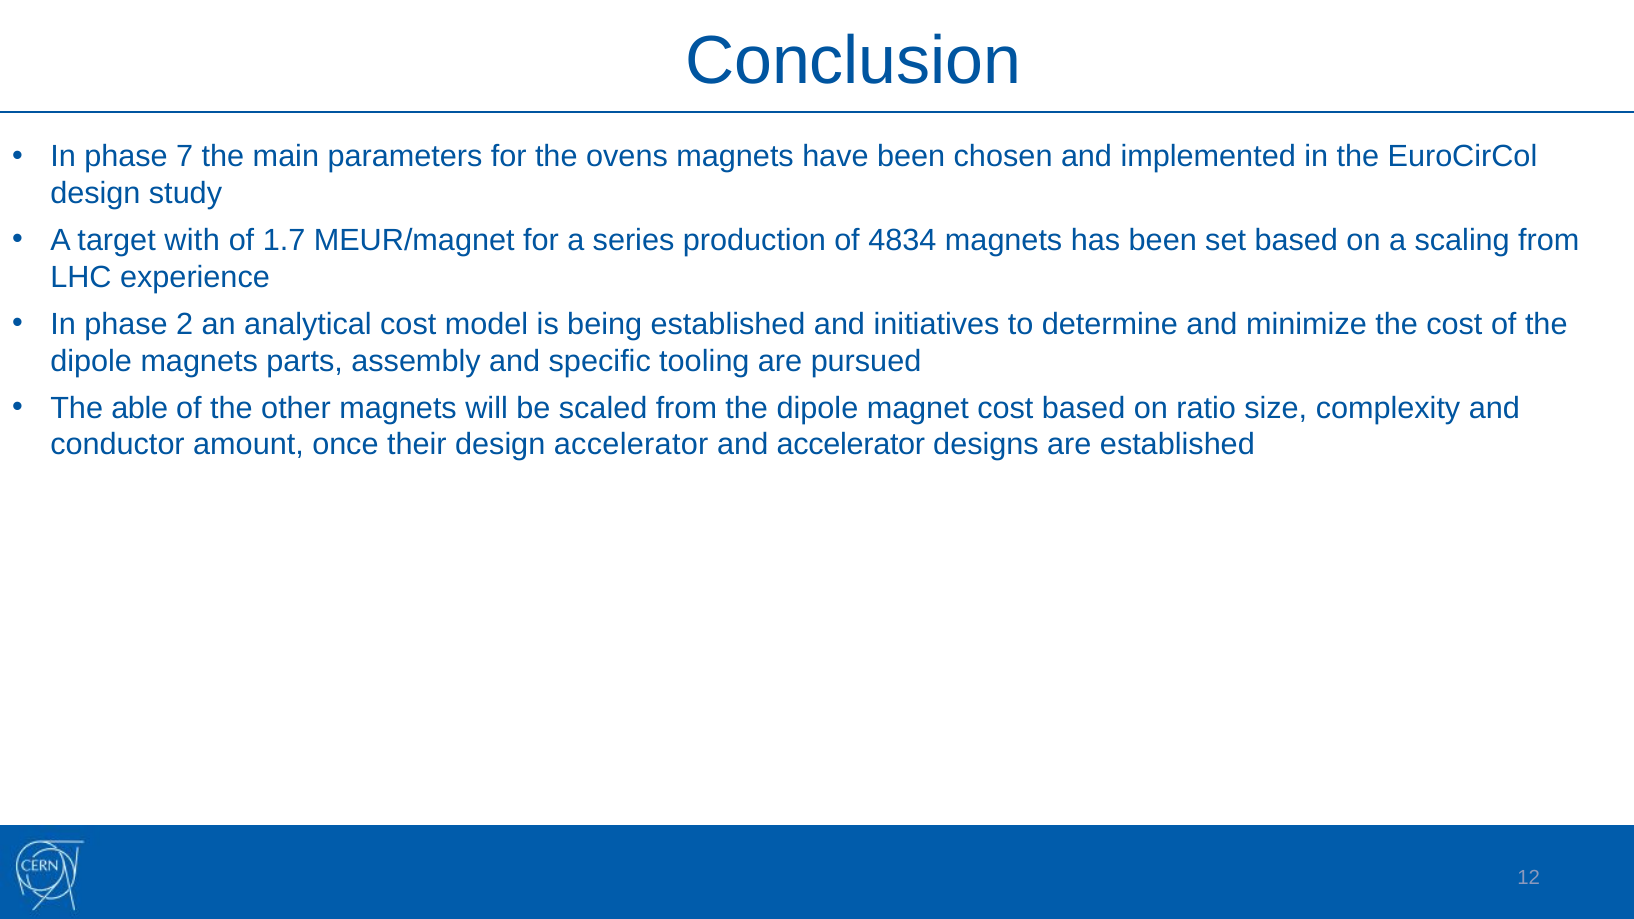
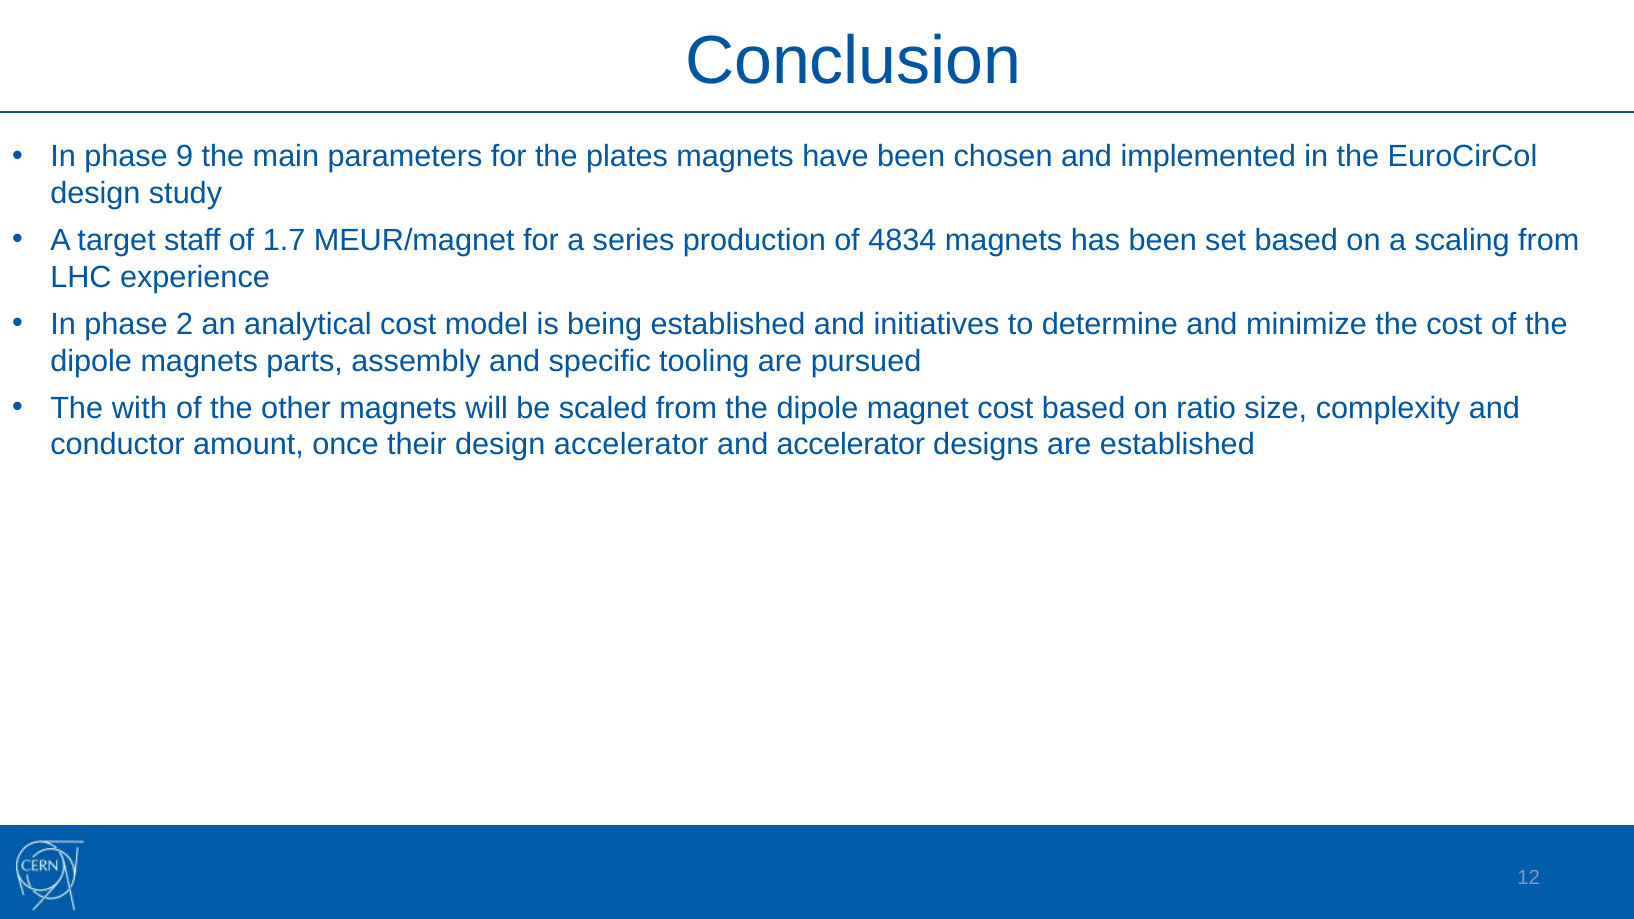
7: 7 -> 9 (185, 157)
ovens: ovens -> plates (627, 157)
with: with -> staff (192, 241)
able: able -> with (139, 408)
